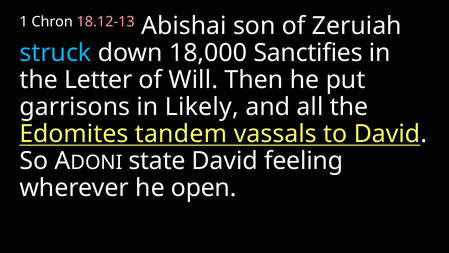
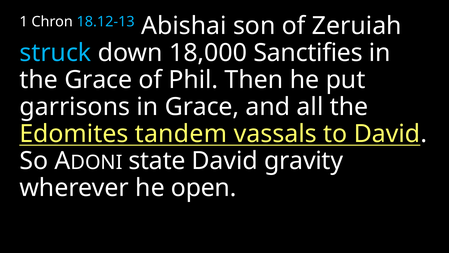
18.12-13 colour: pink -> light blue (106, 22)
the Letter: Letter -> Grace (98, 80)
Will: Will -> Phil (193, 80)
in Likely: Likely -> Grace (202, 107)
feeling: feeling -> gravity (304, 161)
